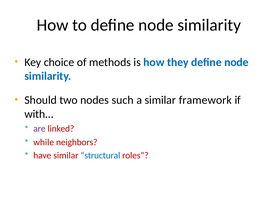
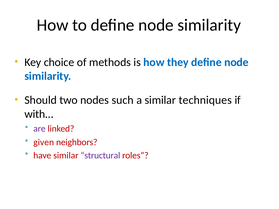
framework: framework -> techniques (205, 100)
while: while -> given (44, 142)
structural colour: blue -> purple (100, 156)
